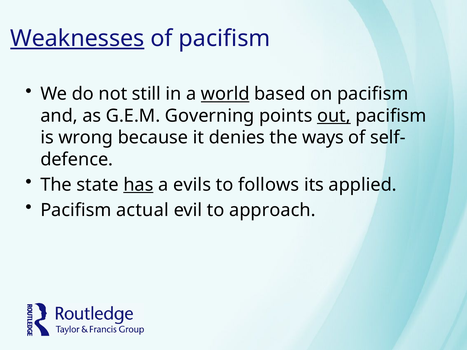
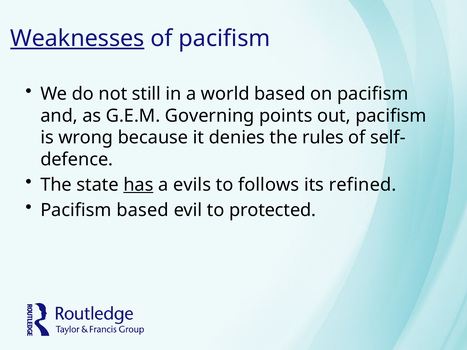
world underline: present -> none (225, 94)
out underline: present -> none (334, 116)
ways: ways -> rules (323, 138)
applied: applied -> refined (363, 185)
Pacifism actual: actual -> based (143, 210)
approach: approach -> protected (273, 210)
